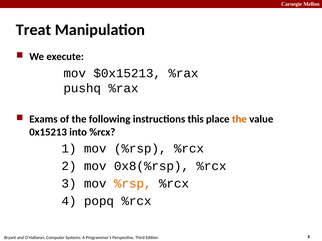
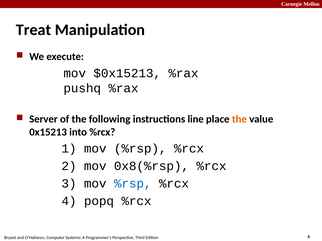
Exams: Exams -> Server (43, 119)
this: this -> line (196, 119)
%rsp colour: orange -> blue (133, 184)
